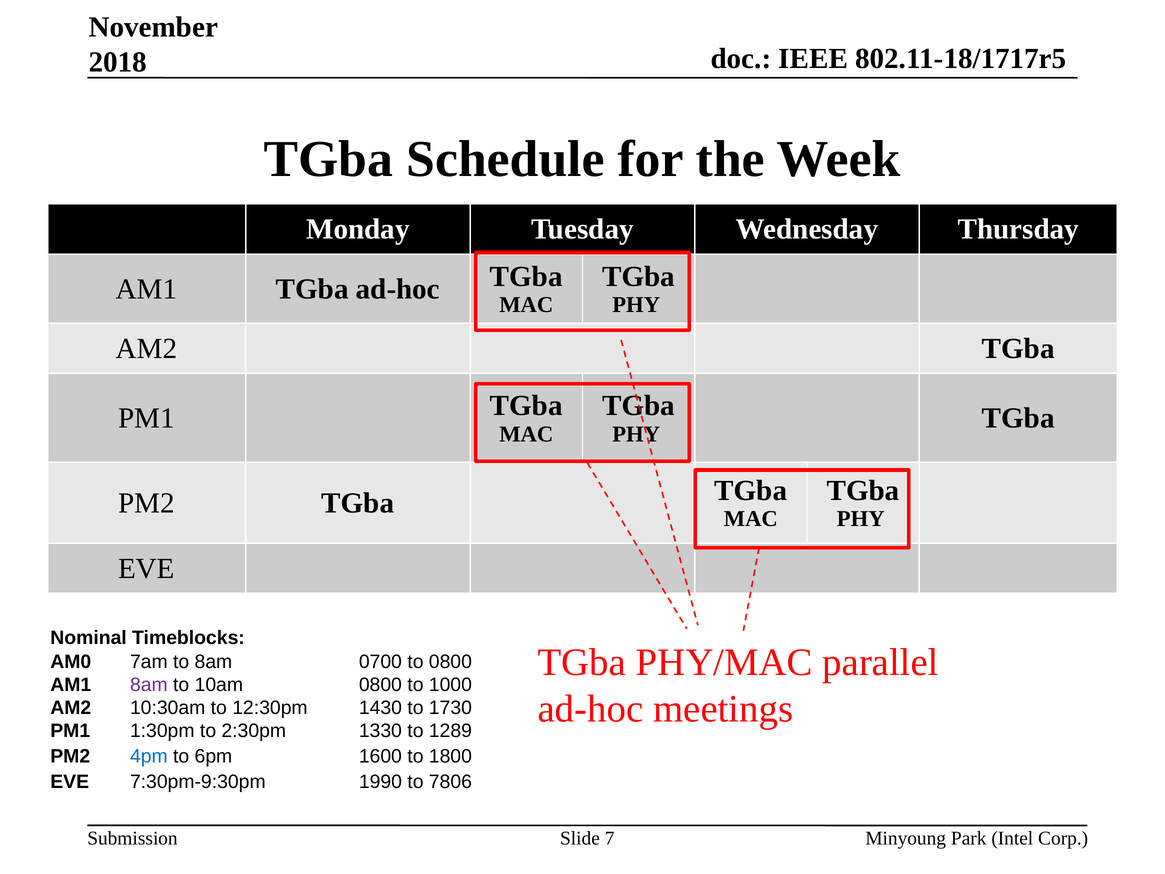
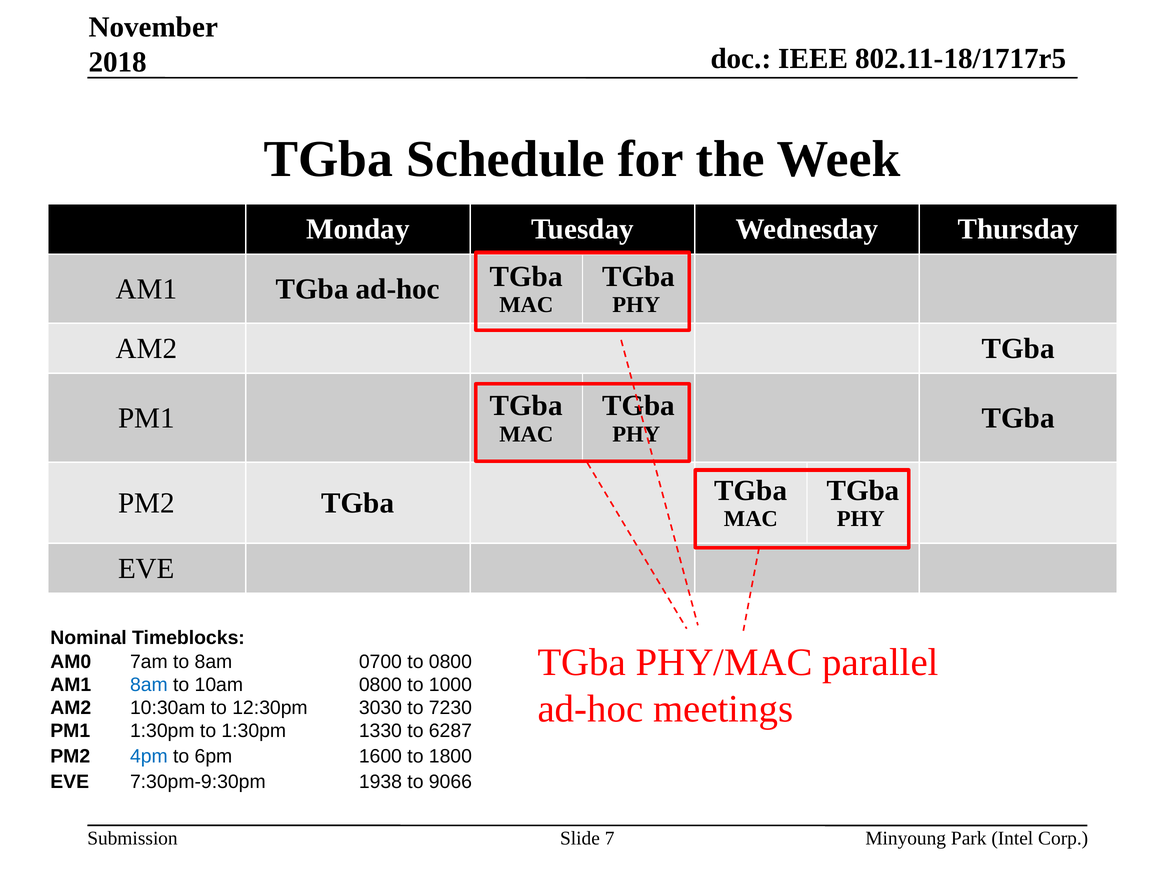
8am colour: purple -> blue (149, 685)
1430: 1430 -> 3030 (380, 708)
1730: 1730 -> 7230 (450, 708)
to 2:30pm: 2:30pm -> 1:30pm (254, 731)
1289: 1289 -> 6287 (450, 731)
1990: 1990 -> 1938 (380, 782)
7806: 7806 -> 9066 (450, 782)
